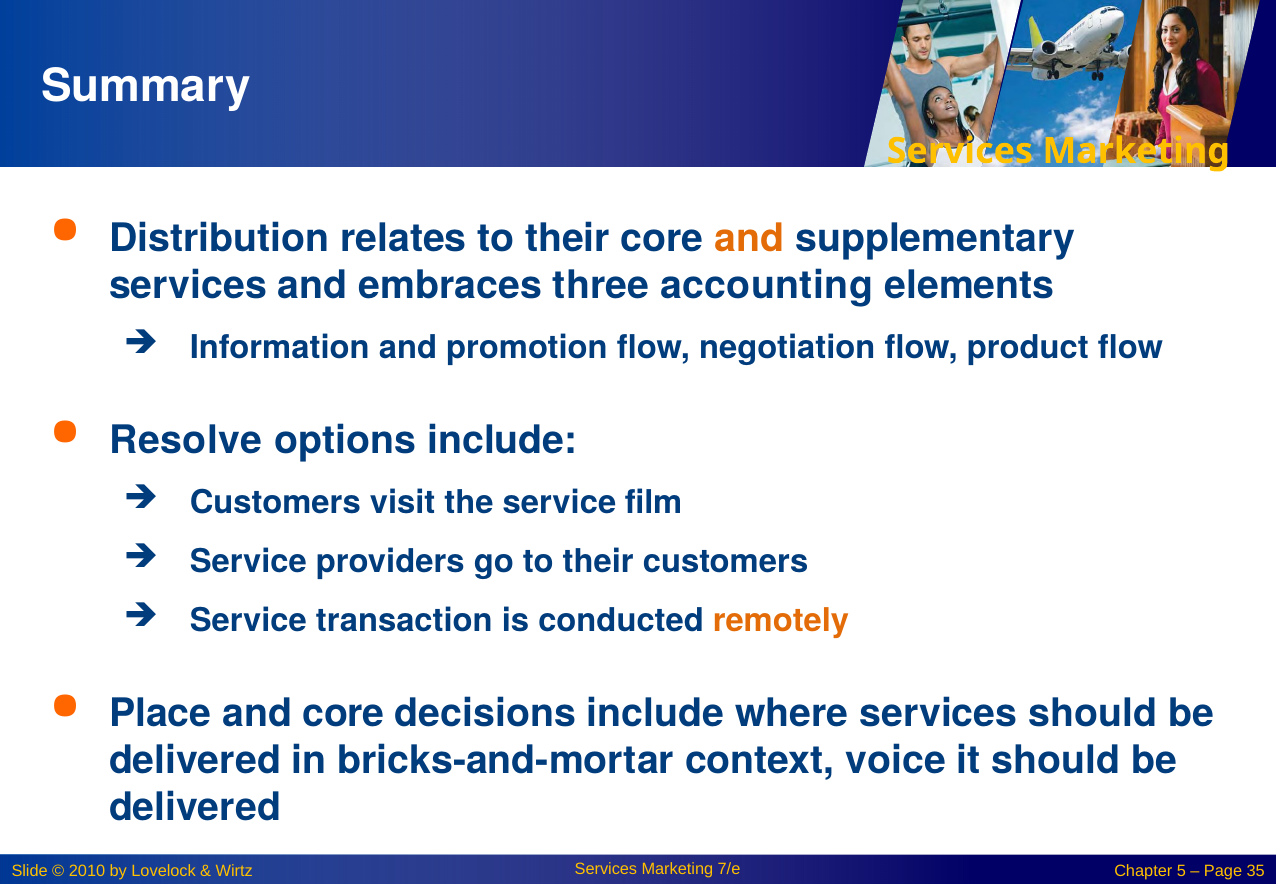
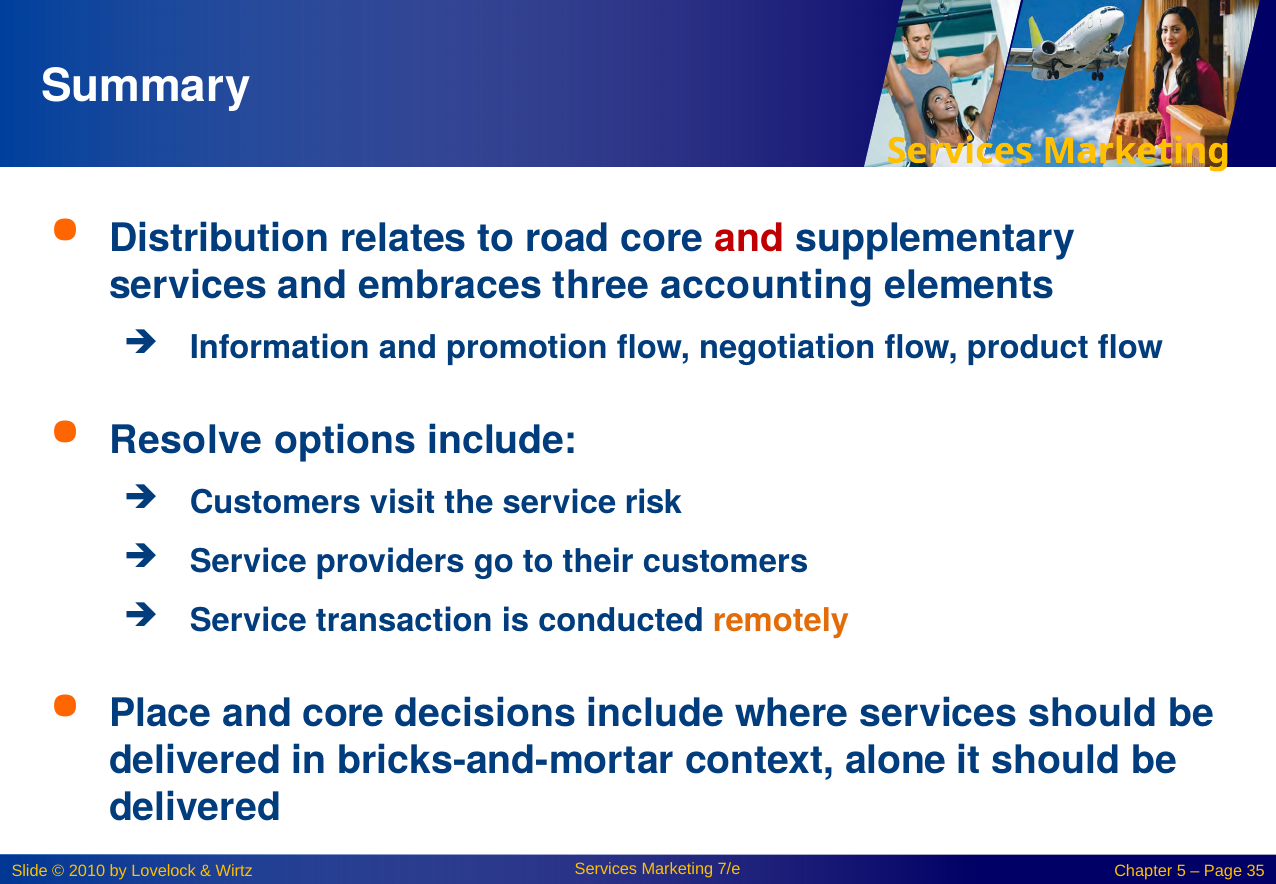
relates to their: their -> road (567, 238)
and colour: orange -> red (750, 238)
film: film -> risk (654, 503)
voice: voice -> alone (896, 760)
